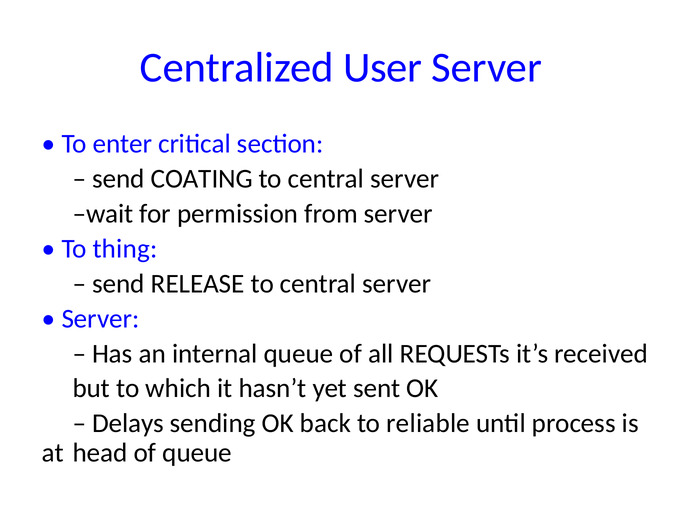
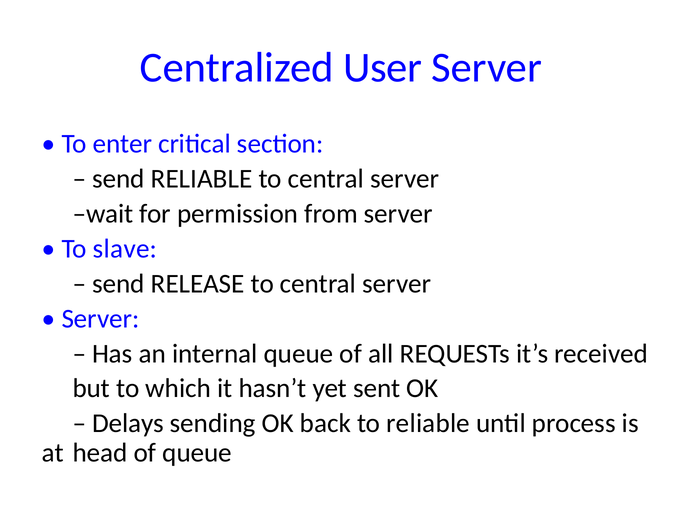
send COATING: COATING -> RELIABLE (202, 179)
thing: thing -> slave (125, 249)
